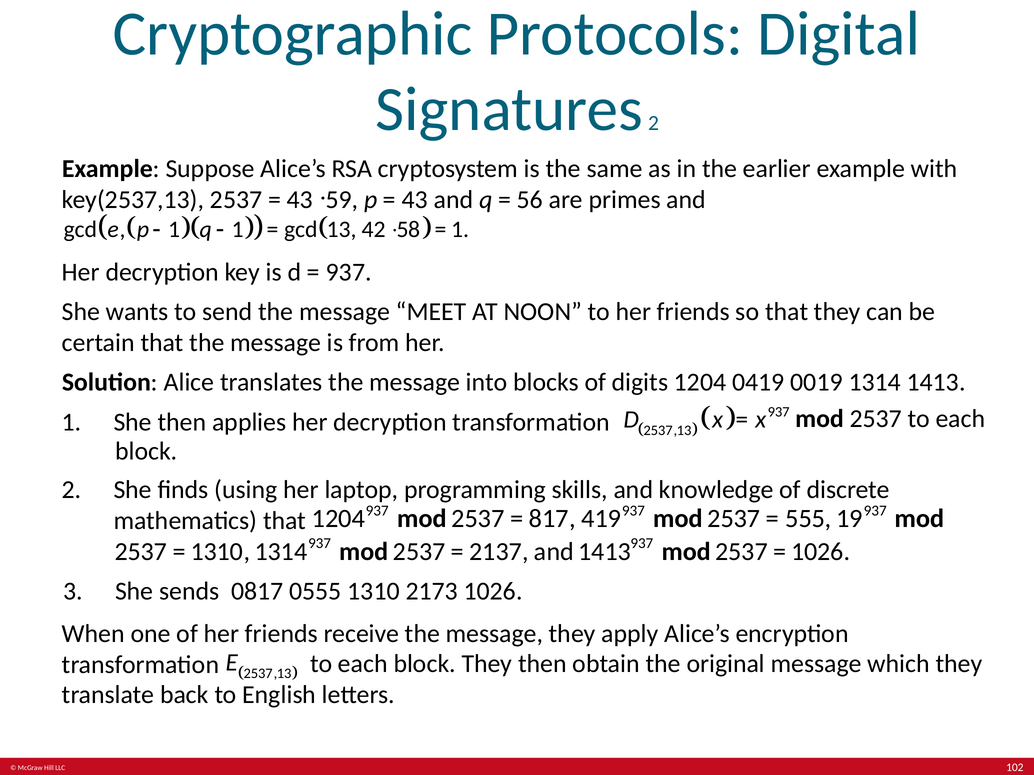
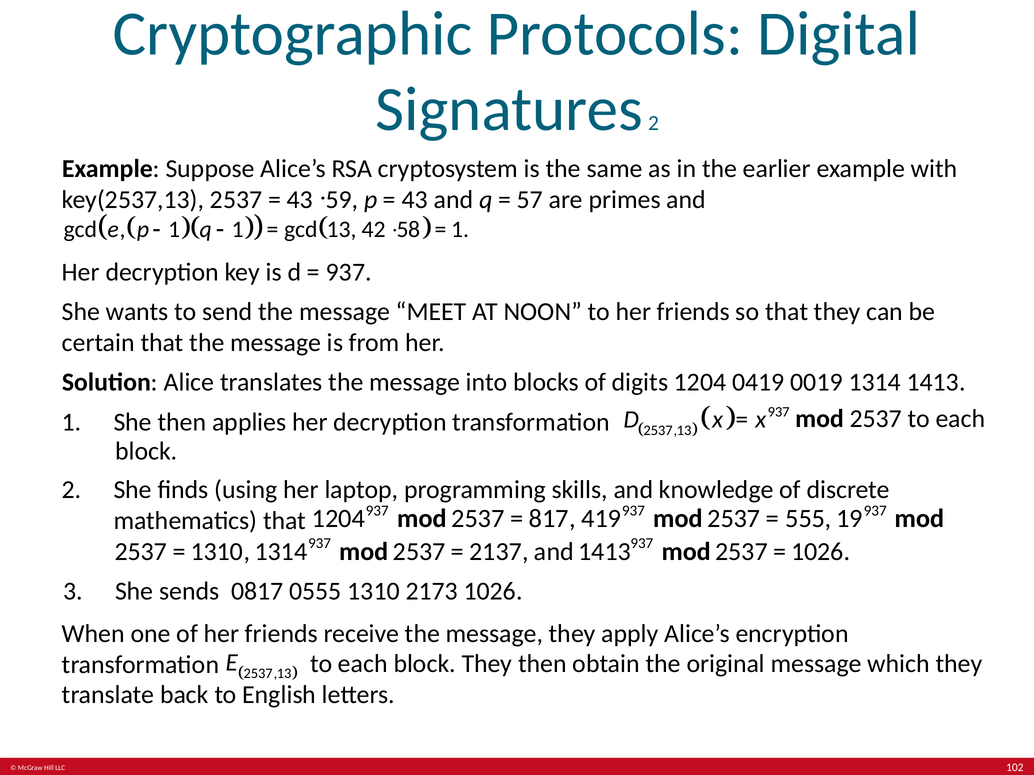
56: 56 -> 57 (530, 200)
